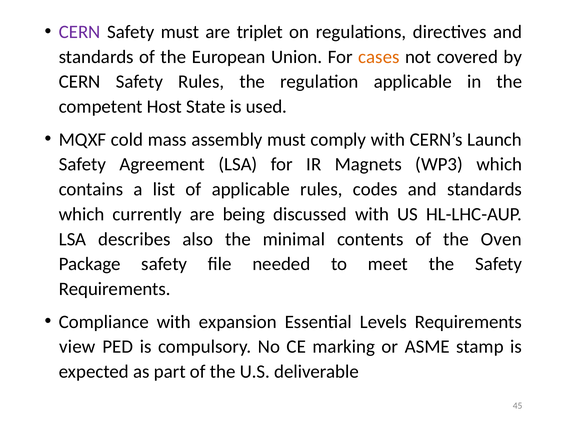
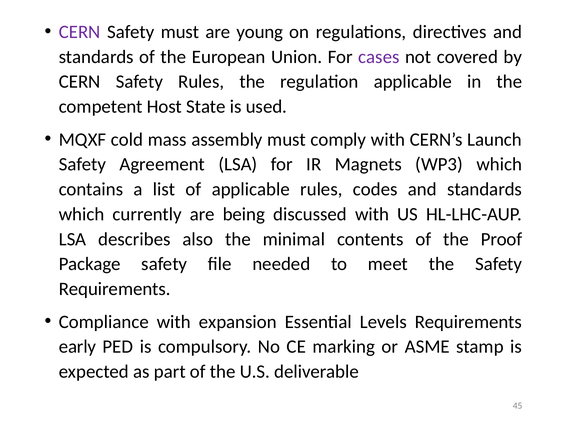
triplet: triplet -> young (260, 32)
cases colour: orange -> purple (379, 57)
Oven: Oven -> Proof (502, 239)
view: view -> early (77, 347)
